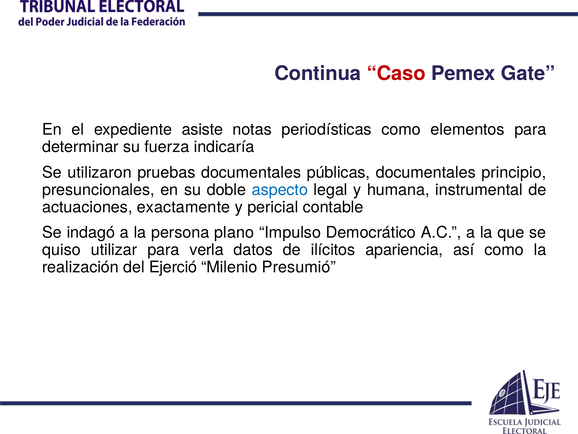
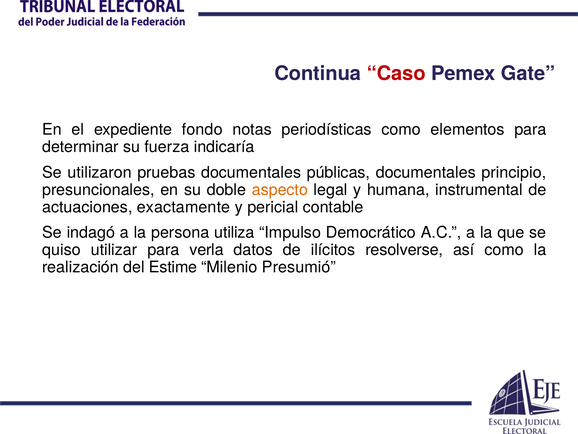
asiste: asiste -> fondo (202, 129)
aspecto colour: blue -> orange (280, 190)
plano: plano -> utiliza (234, 232)
apariencia: apariencia -> resolverse (404, 250)
Ejerció: Ejerció -> Estime (173, 267)
